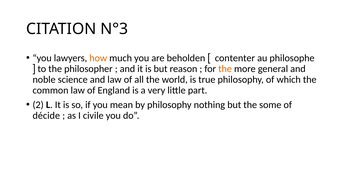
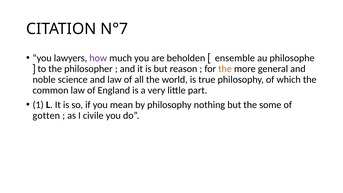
N°3: N°3 -> N°7 (114, 29)
how colour: orange -> purple (98, 58)
contenter: contenter -> ensemble (235, 58)
2: 2 -> 1 (38, 105)
décide: décide -> gotten (46, 116)
